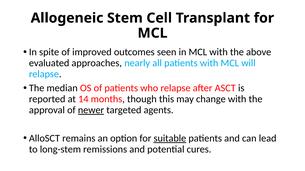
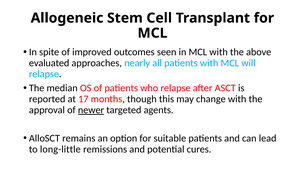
14: 14 -> 17 (83, 99)
suitable underline: present -> none (170, 139)
long-stem: long-stem -> long-little (60, 150)
